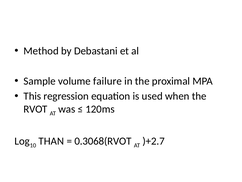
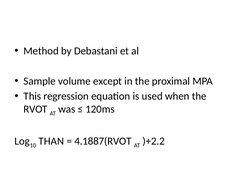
failure: failure -> except (108, 81)
0.3068(RVOT: 0.3068(RVOT -> 4.1887(RVOT (103, 141)
)+2.7: )+2.7 -> )+2.2 (154, 141)
